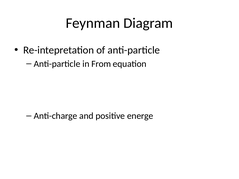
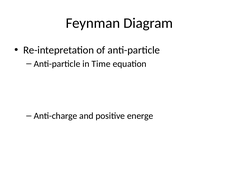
From: From -> Time (101, 64)
